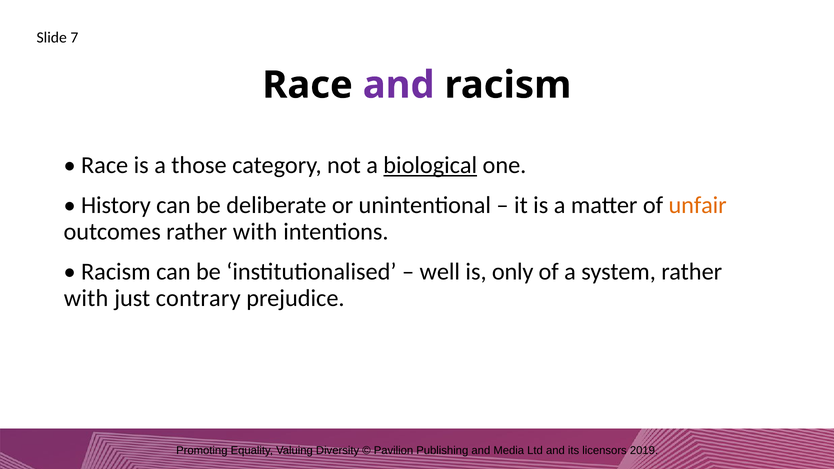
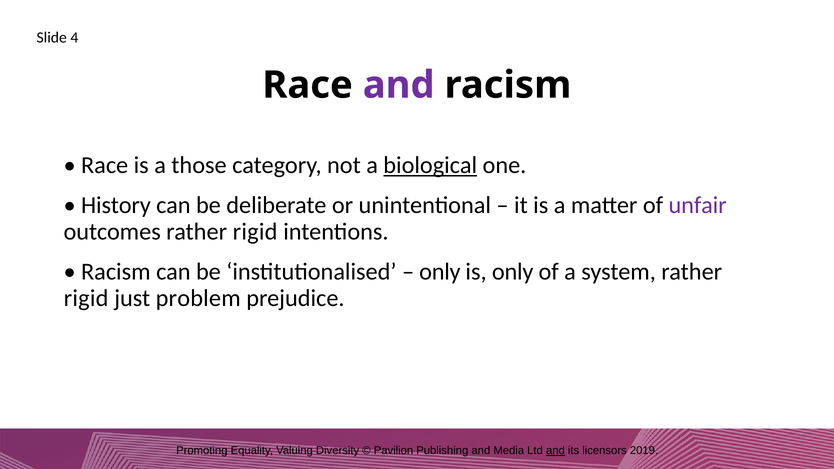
7: 7 -> 4 (74, 38)
unfair colour: orange -> purple (698, 205)
outcomes rather with: with -> rigid (255, 232)
well: well -> only (440, 272)
with: with -> rigid (86, 298)
contrary: contrary -> problem (198, 298)
and underline: none -> present (555, 451)
